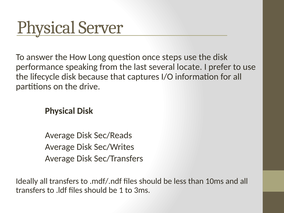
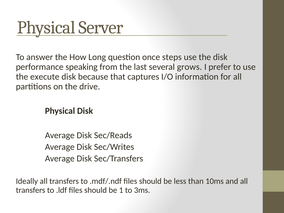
locate: locate -> grows (189, 67)
lifecycle: lifecycle -> execute (45, 77)
